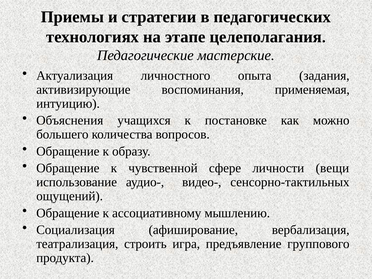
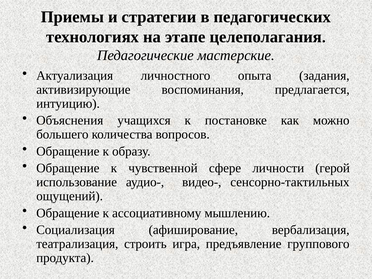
применяемая: применяемая -> предлагается (312, 90)
вещи: вещи -> герой (333, 168)
